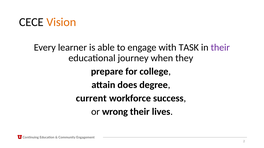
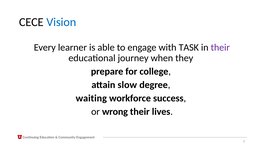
Vision colour: orange -> blue (61, 22)
does: does -> slow (127, 85)
current: current -> waiting (91, 99)
